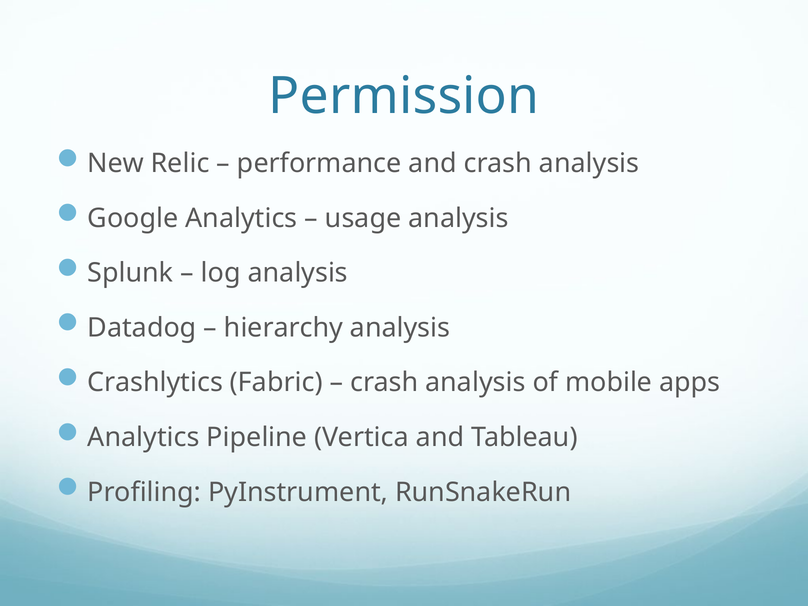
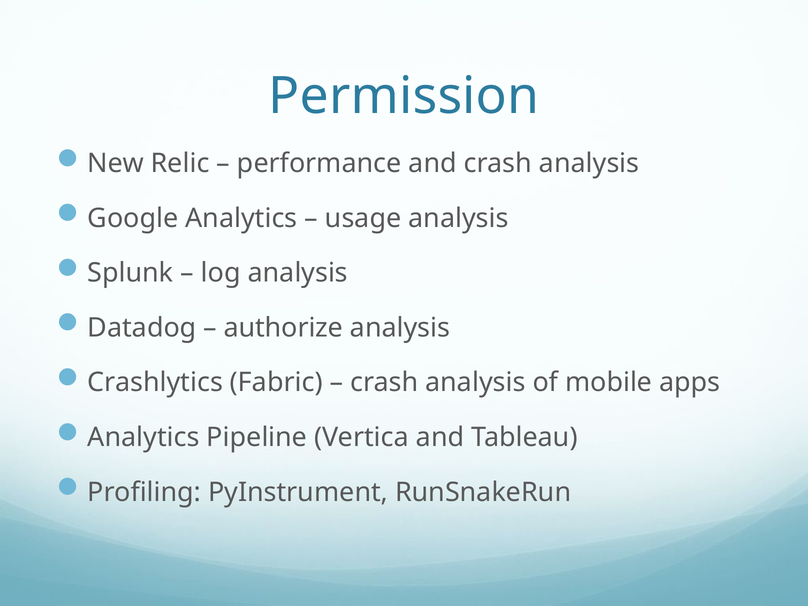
hierarchy: hierarchy -> authorize (284, 328)
